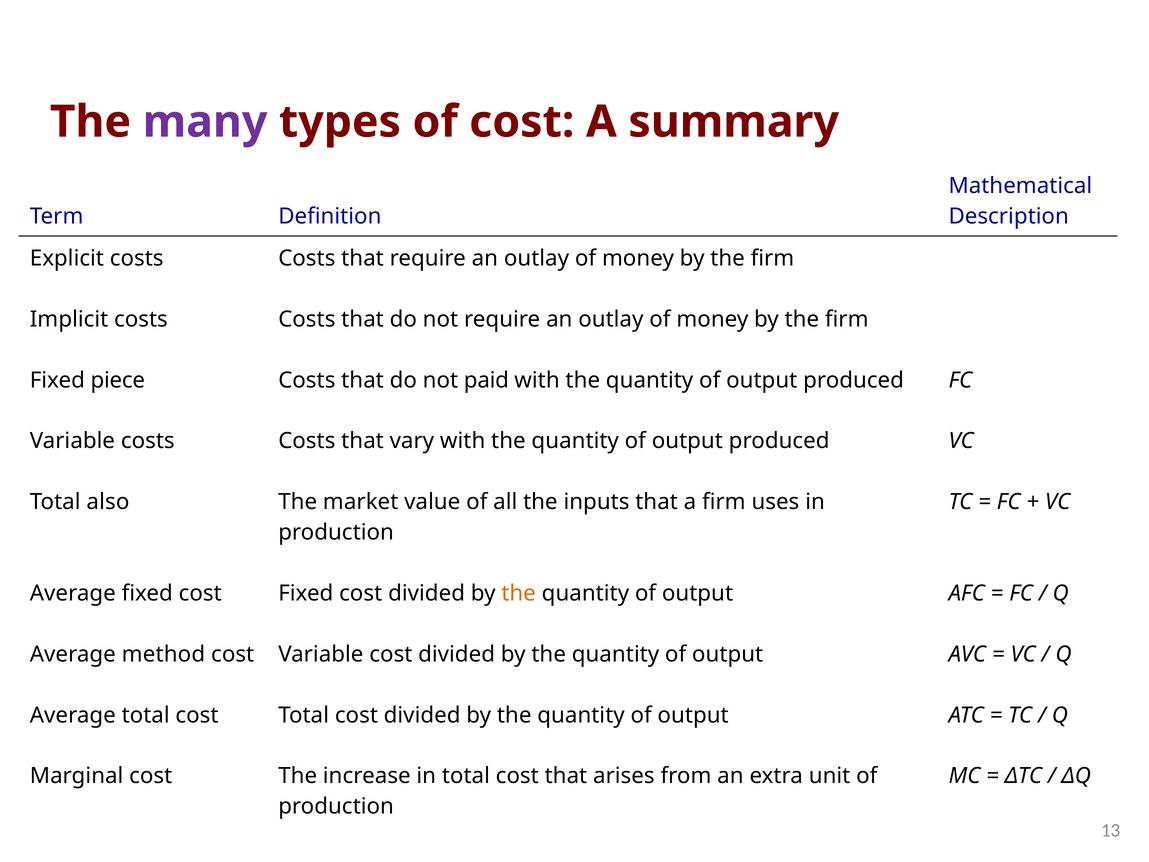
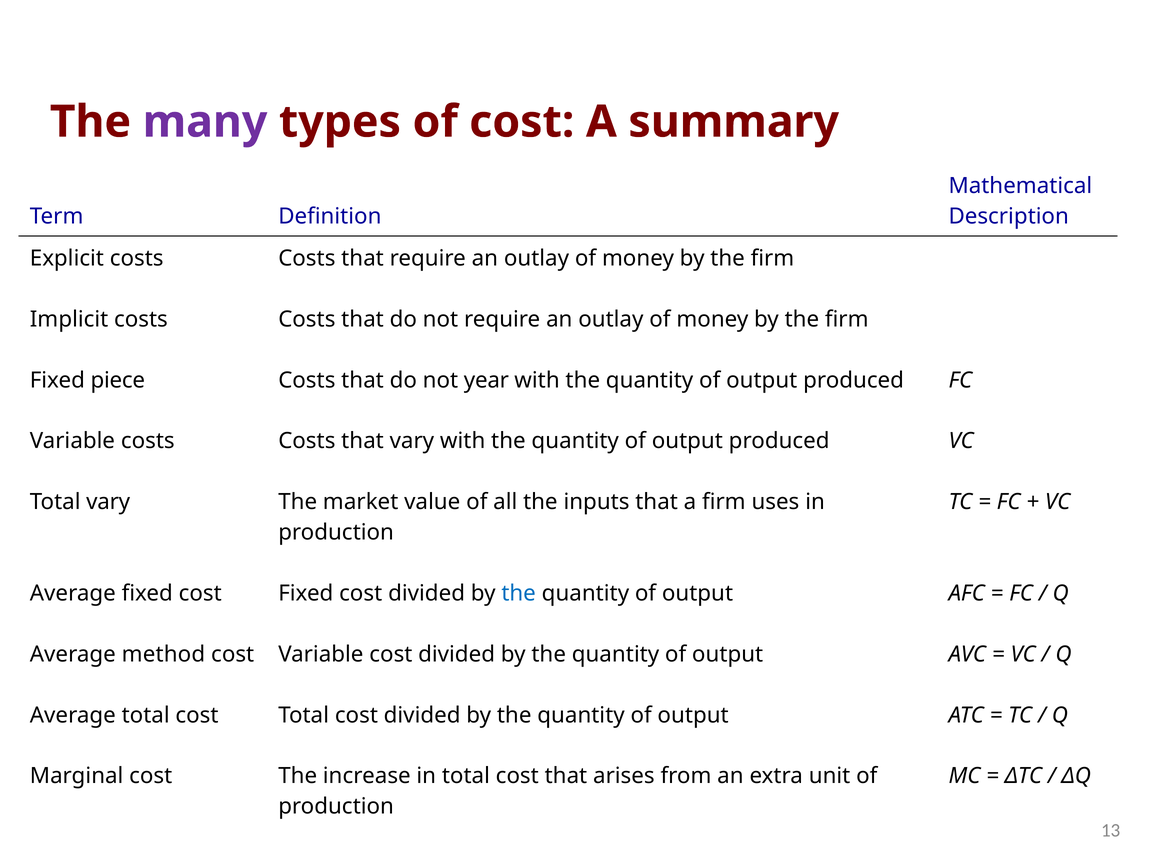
paid: paid -> year (486, 380)
Total also: also -> vary (108, 502)
the colour: orange -> blue (519, 593)
